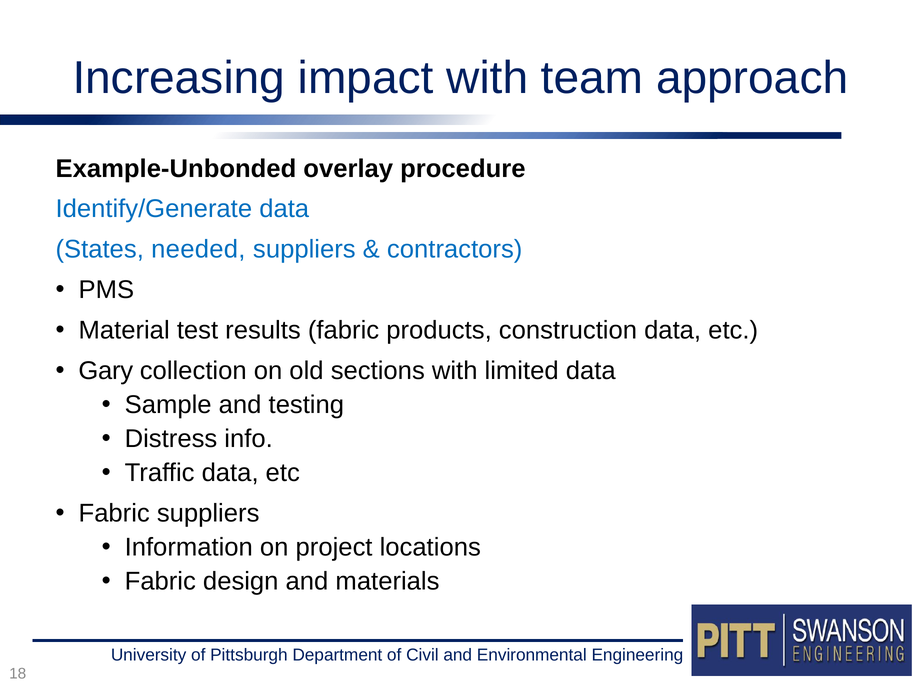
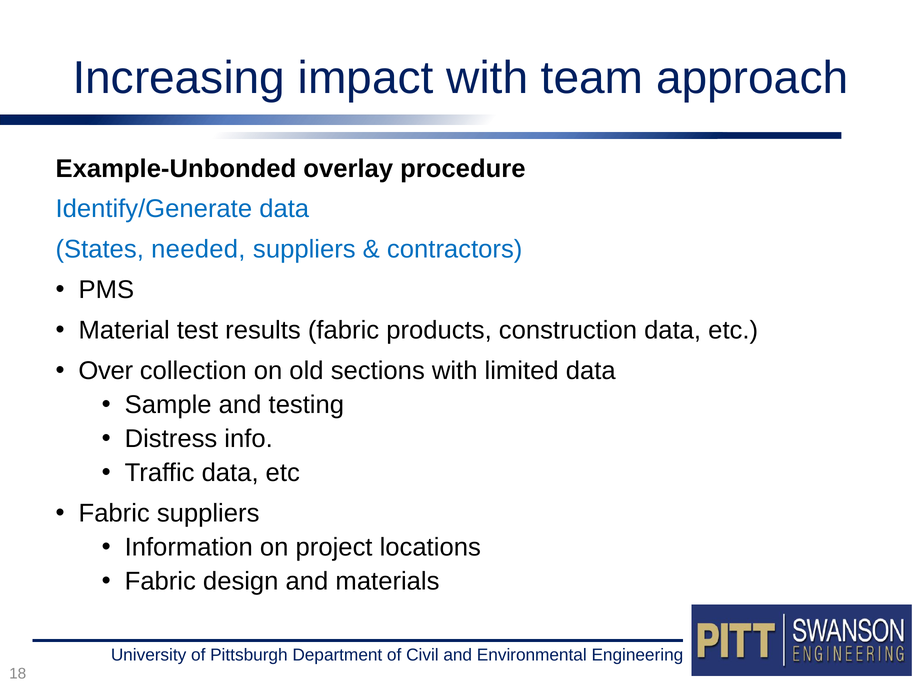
Gary: Gary -> Over (106, 371)
